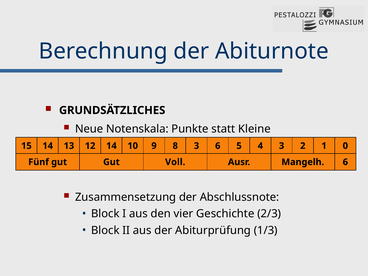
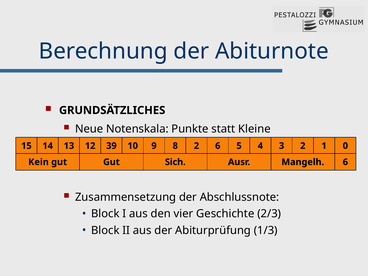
12 14: 14 -> 39 (111, 146)
8 3: 3 -> 2 (196, 146)
Fünf: Fünf -> Kein (39, 162)
Voll: Voll -> Sich (175, 162)
